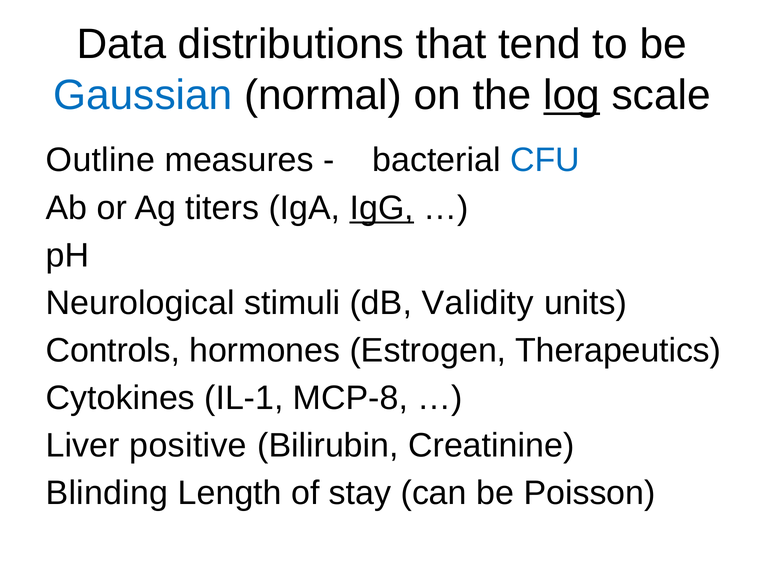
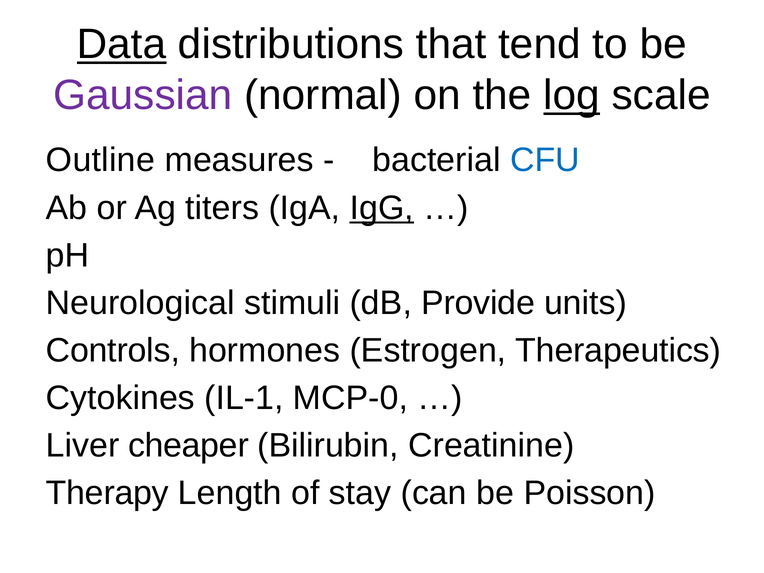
Data underline: none -> present (122, 44)
Gaussian colour: blue -> purple (143, 95)
Validity: Validity -> Provide (478, 303)
MCP-8: MCP-8 -> MCP-0 (350, 398)
positive: positive -> cheaper (188, 446)
Blinding: Blinding -> Therapy (107, 493)
